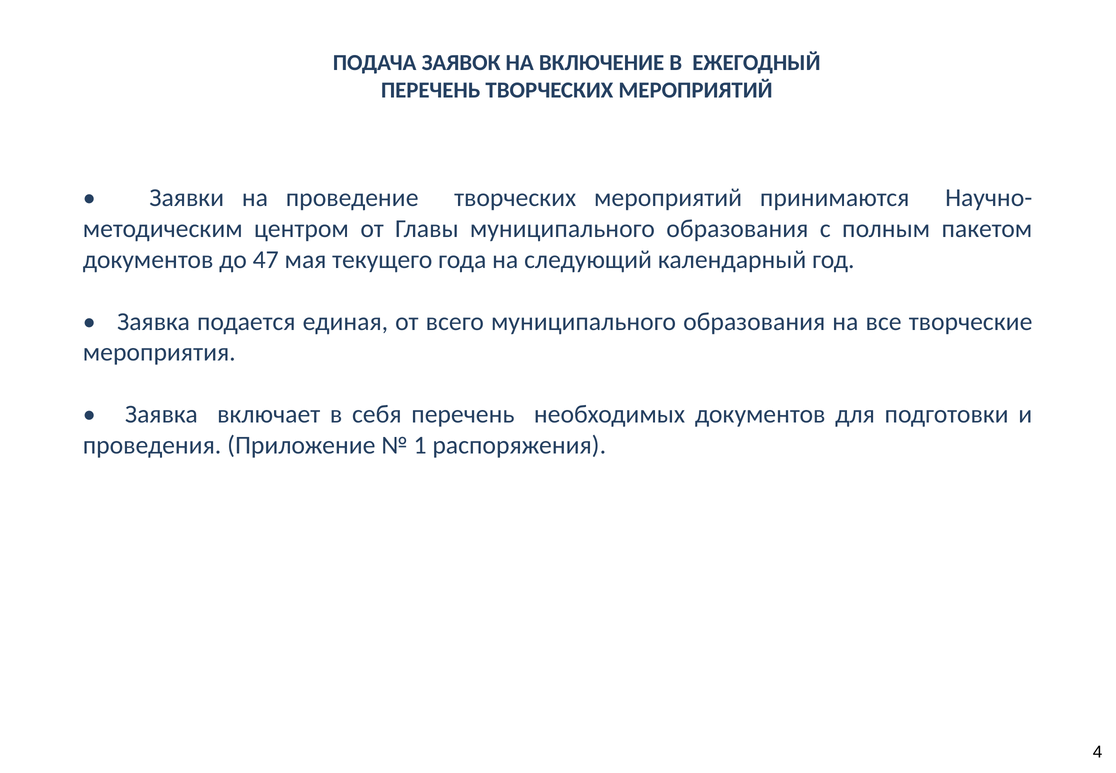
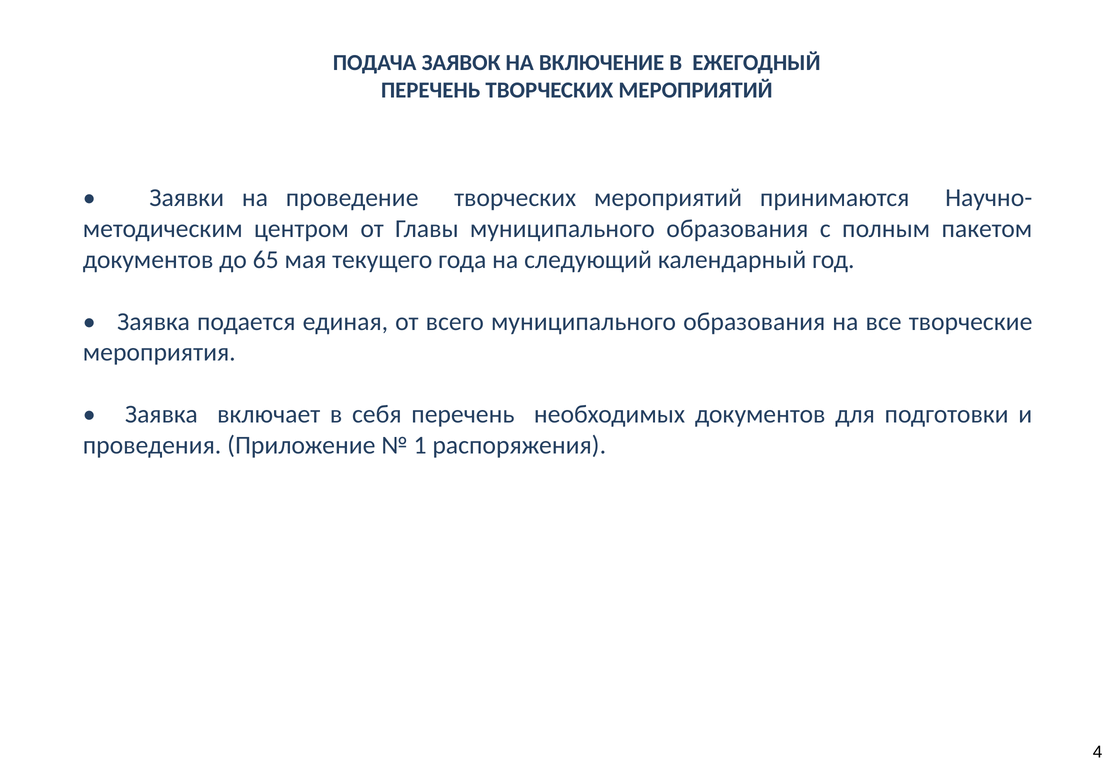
47: 47 -> 65 (266, 260)
